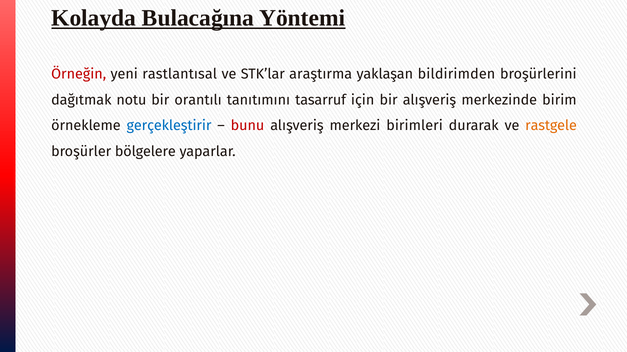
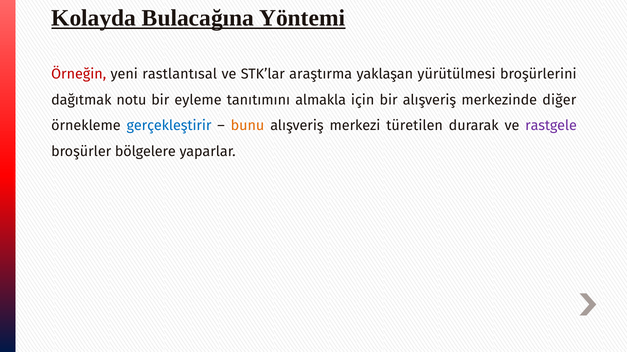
bildirimden: bildirimden -> yürütülmesi (457, 74)
orantılı: orantılı -> eyleme (198, 100)
tasarruf: tasarruf -> almakla (321, 100)
birim: birim -> diğer (559, 100)
bunu colour: red -> orange (248, 126)
birimleri: birimleri -> türetilen (415, 126)
rastgele colour: orange -> purple (551, 126)
